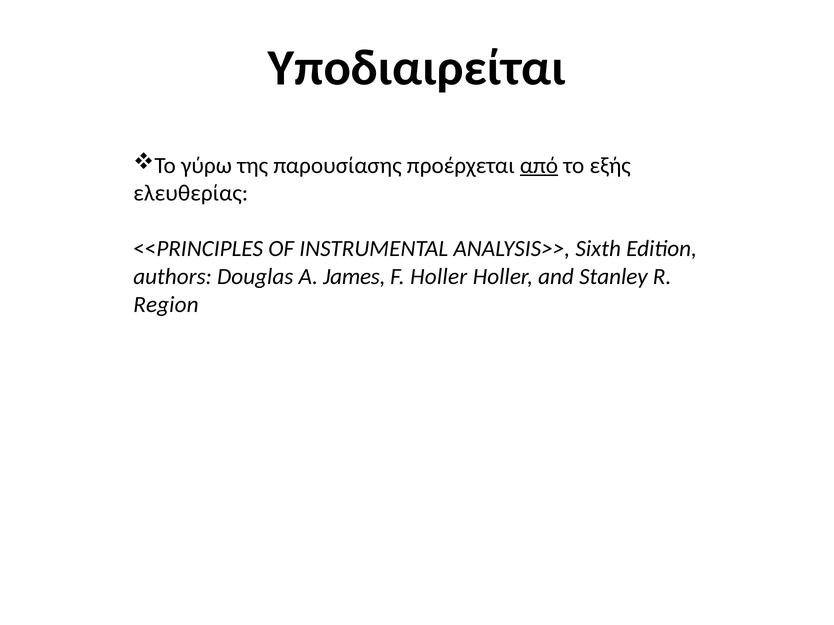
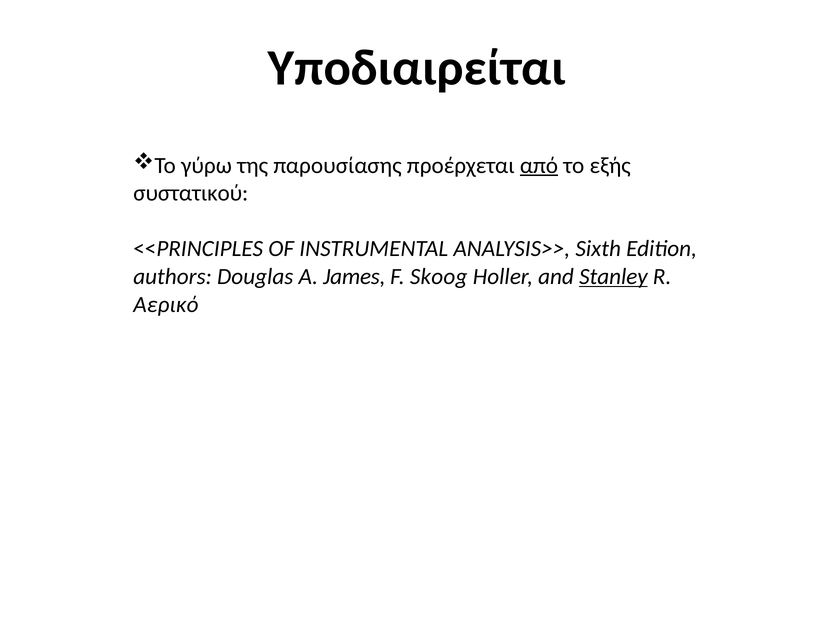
ελευθερίας: ελευθερίας -> συστατικού (191, 193)
F Holler: Holler -> Skoog (439, 277)
Stanley underline: none -> present (613, 277)
Region: Region -> Αερικό (166, 305)
